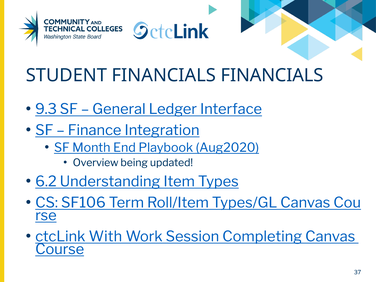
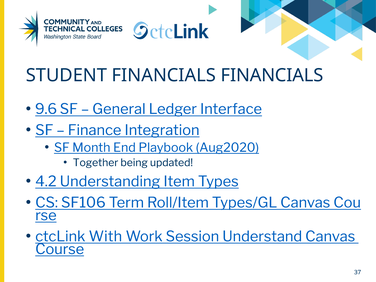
9.3: 9.3 -> 9.6 (46, 109)
Overview: Overview -> Together (96, 163)
6.2: 6.2 -> 4.2 (46, 182)
Completing: Completing -> Understand (262, 237)
